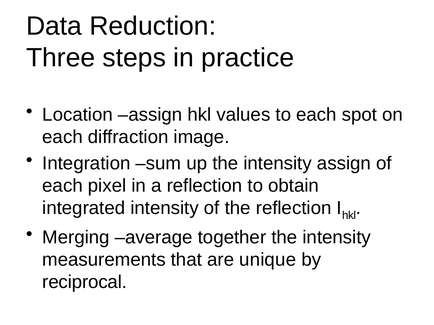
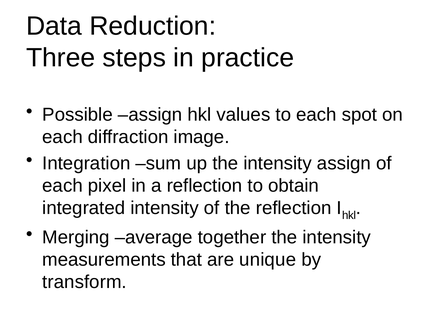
Location: Location -> Possible (78, 115)
reciprocal: reciprocal -> transform (85, 283)
